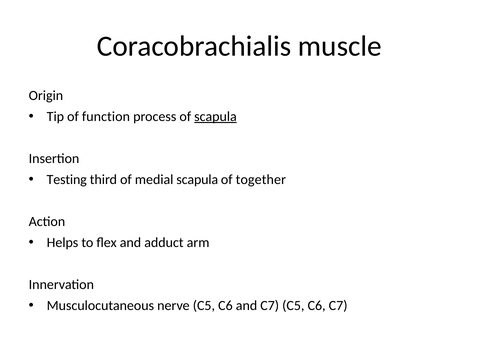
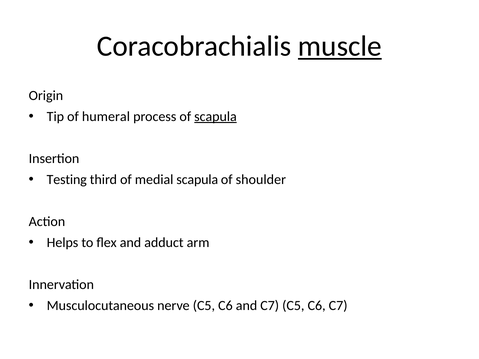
muscle underline: none -> present (340, 46)
function: function -> humeral (106, 117)
together: together -> shoulder (261, 180)
